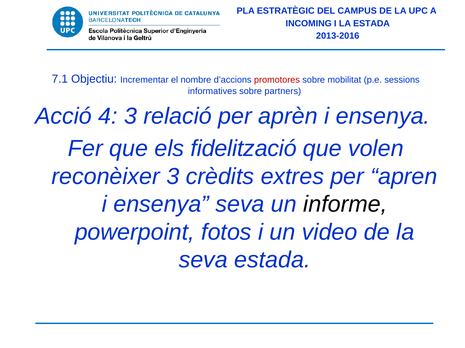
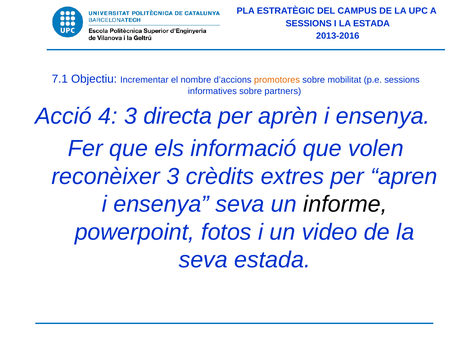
INCOMING: INCOMING -> SESSIONS (309, 23)
promotores colour: red -> orange (277, 80)
relació: relació -> directa (178, 116)
fidelització: fidelització -> informació (244, 149)
